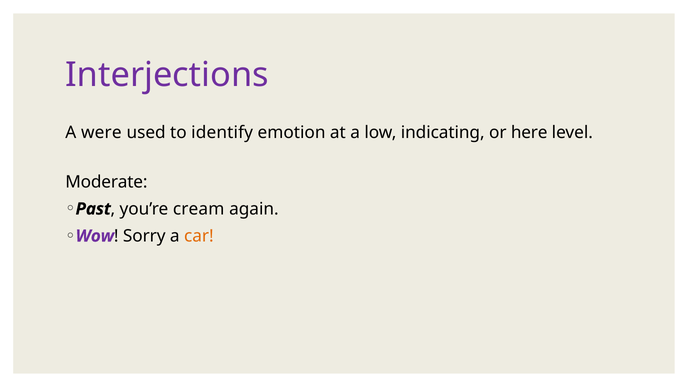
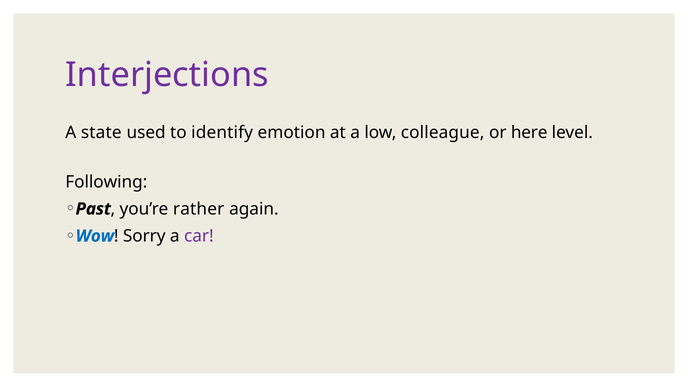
were: were -> state (101, 133)
indicating: indicating -> colleague (443, 133)
Moderate: Moderate -> Following (106, 182)
cream: cream -> rather (199, 209)
Wow colour: purple -> blue (95, 236)
car colour: orange -> purple (199, 236)
